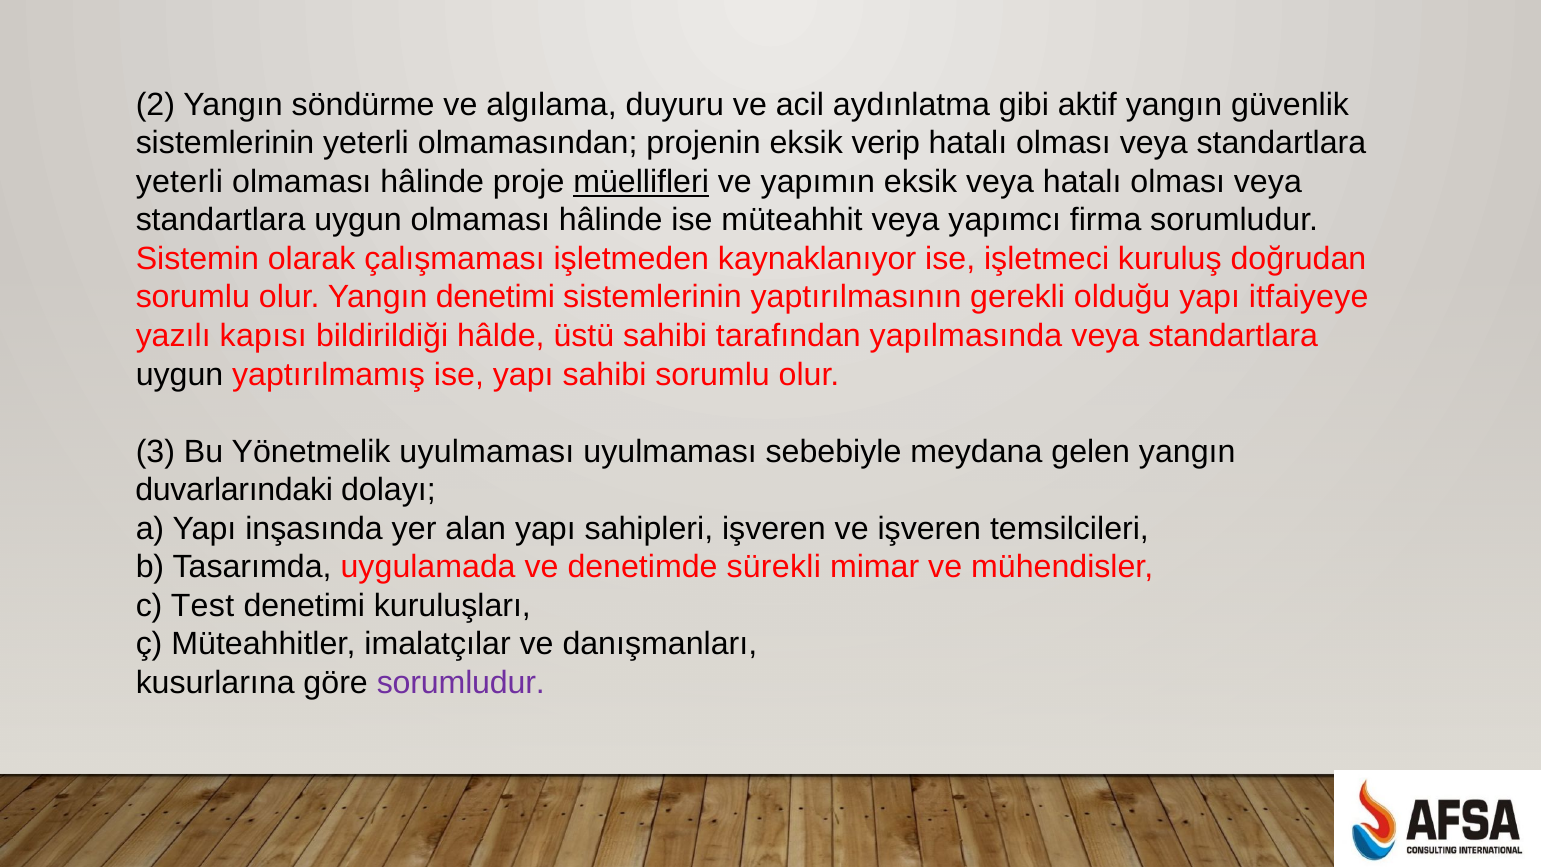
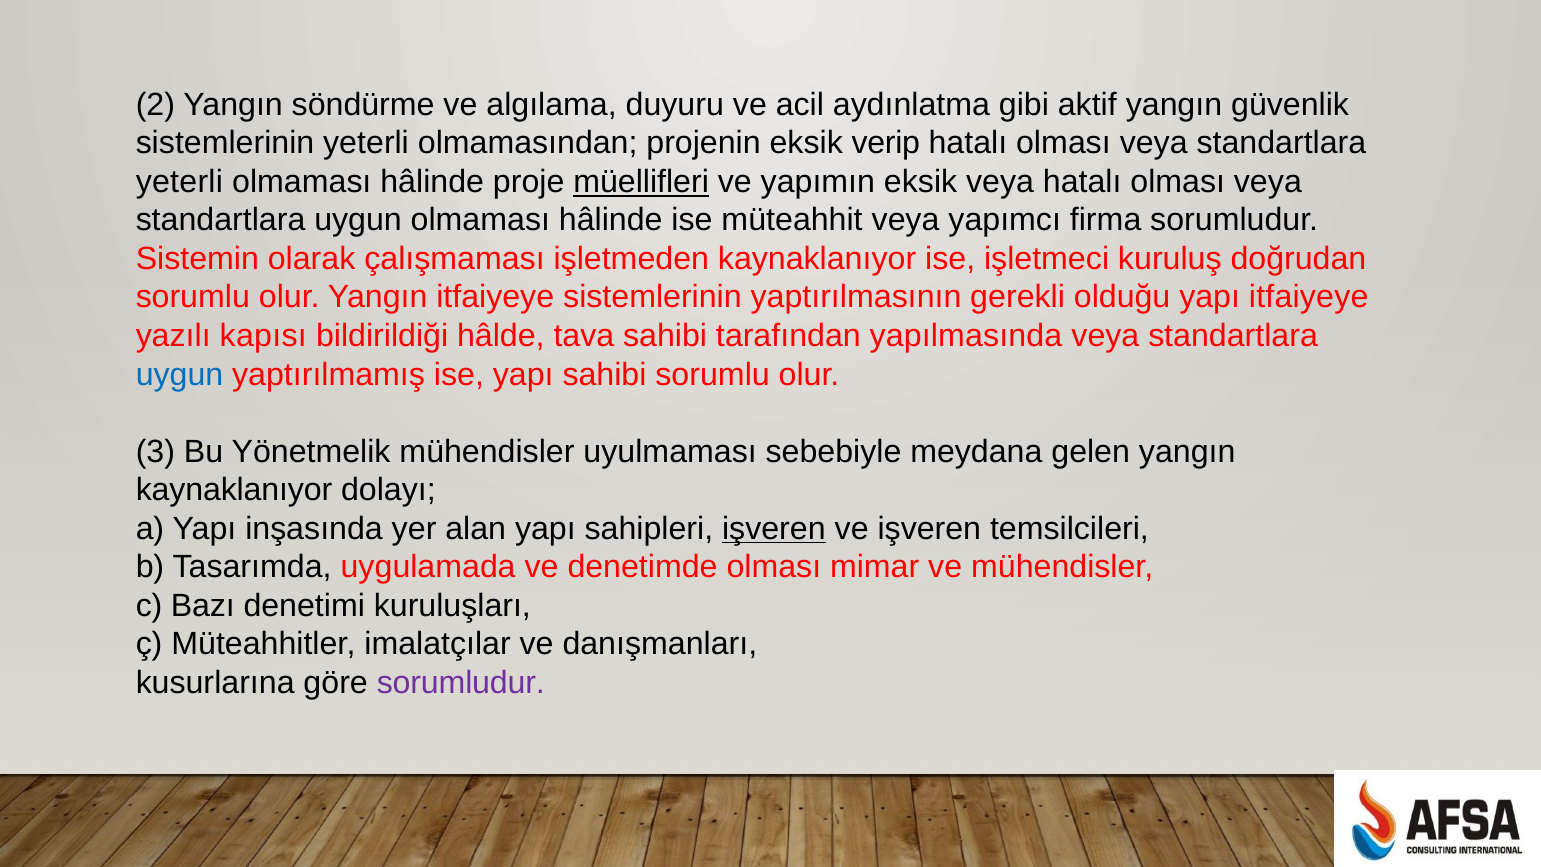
Yangın denetimi: denetimi -> itfaiyeye (495, 297)
üstü: üstü -> tava (584, 336)
uygun colour: black -> blue (180, 374)
Yönetmelik uyulmaması: uyulmaması -> mühendisler (487, 451)
duvarlarındaki: duvarlarındaki -> kaynaklanıyor (234, 490)
işveren underline: none -> present (774, 529)
denetimde sürekli: sürekli -> olması (774, 567)
Test: Test -> Bazı (203, 606)
